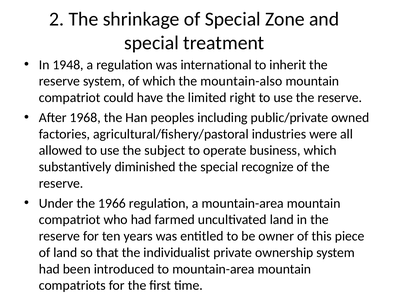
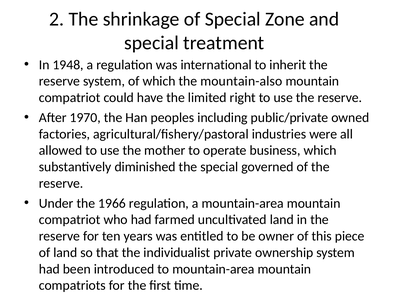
1968: 1968 -> 1970 (85, 117)
subject: subject -> mother (165, 150)
recognize: recognize -> governed (267, 167)
